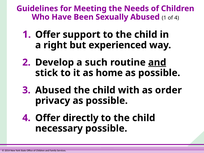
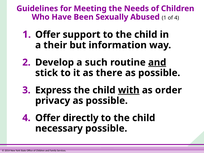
right: right -> their (55, 45)
experienced: experienced -> information (118, 45)
home: home -> there (109, 73)
3 Abused: Abused -> Express (53, 90)
with underline: none -> present (129, 90)
